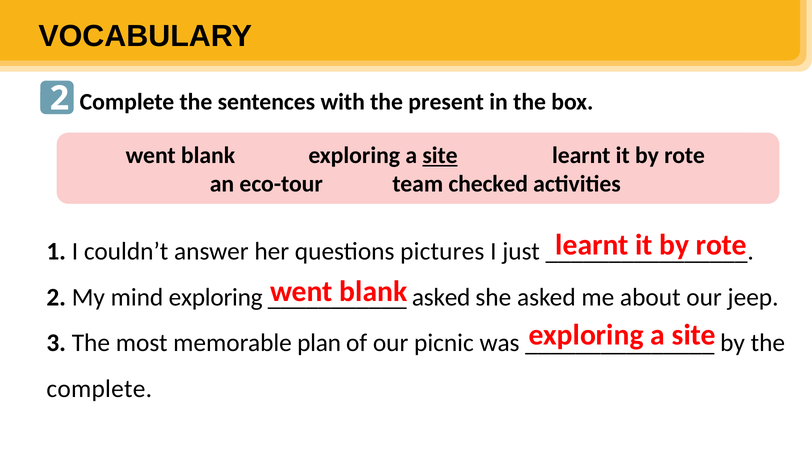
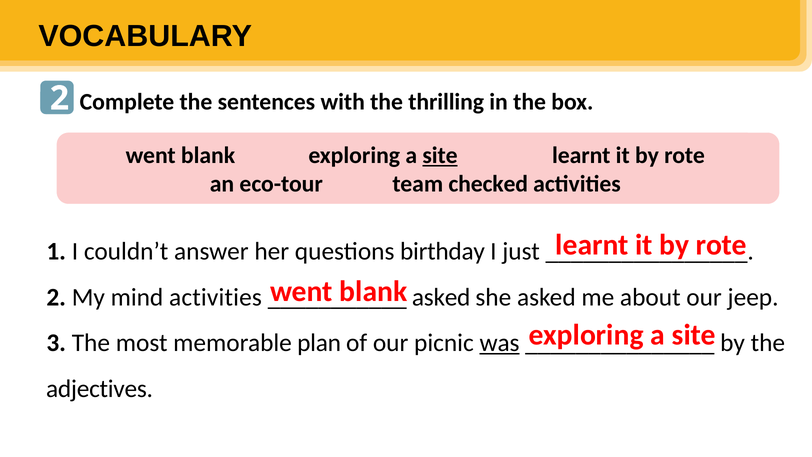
present: present -> thrilling (446, 102)
pictures: pictures -> birthday (442, 251)
mind exploring: exploring -> activities (215, 297)
was underline: none -> present (500, 343)
complete: complete -> adjectives (99, 388)
